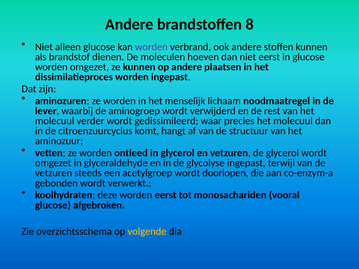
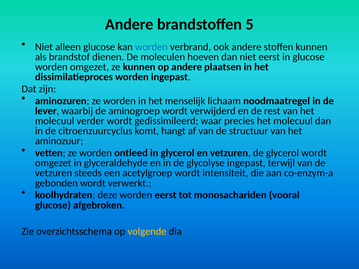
8: 8 -> 5 (250, 24)
worden colour: purple -> blue (151, 47)
doorlopen: doorlopen -> intensiteit (225, 173)
